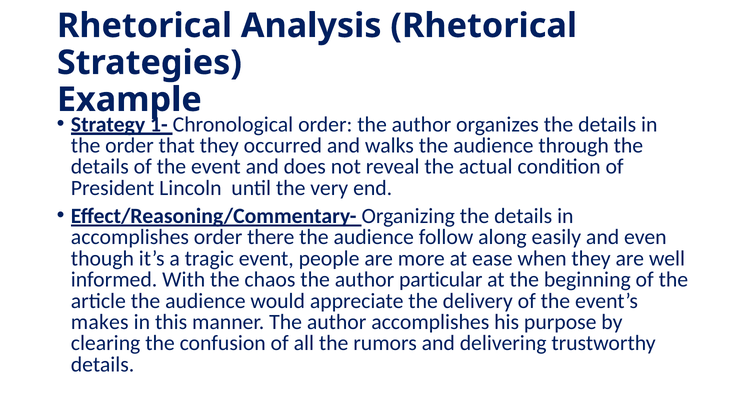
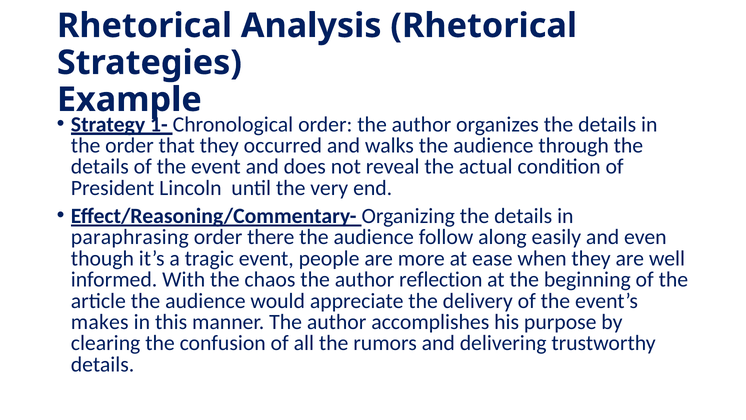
accomplishes: accomplishes -> paraphrasing (130, 237)
particular: particular -> reflection (441, 279)
